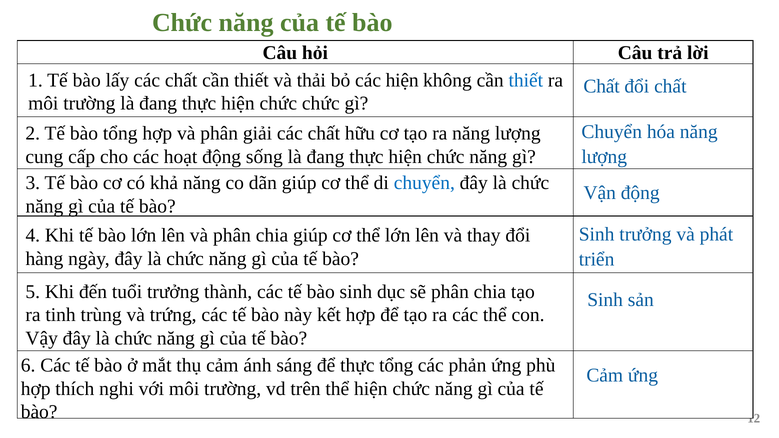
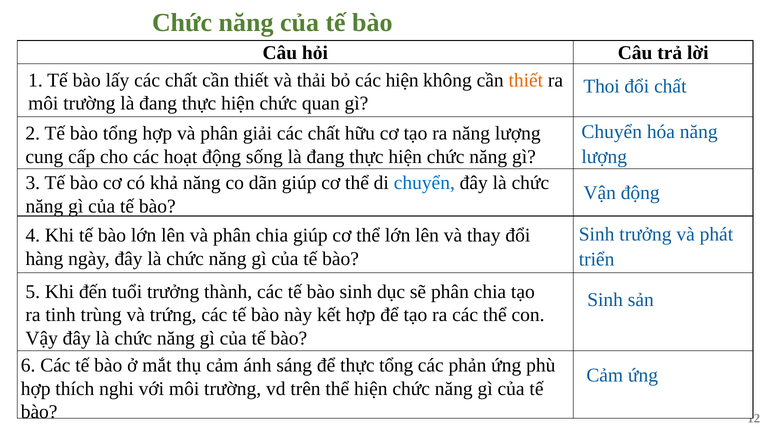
thiết colour: blue -> orange (526, 80)
Chất: Chất -> Thoi (602, 86)
chức chức: chức -> quan (321, 104)
